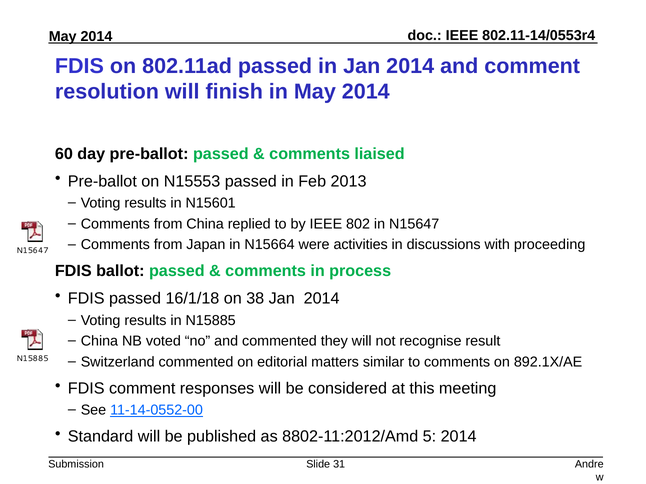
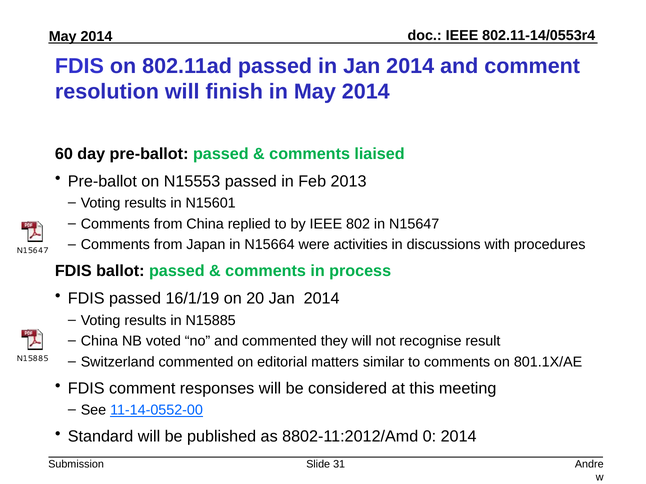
proceeding: proceeding -> procedures (550, 245)
16/1/18: 16/1/18 -> 16/1/19 (192, 299)
38: 38 -> 20 (255, 299)
892.1X/AE: 892.1X/AE -> 801.1X/AE (548, 362)
5: 5 -> 0 (429, 437)
